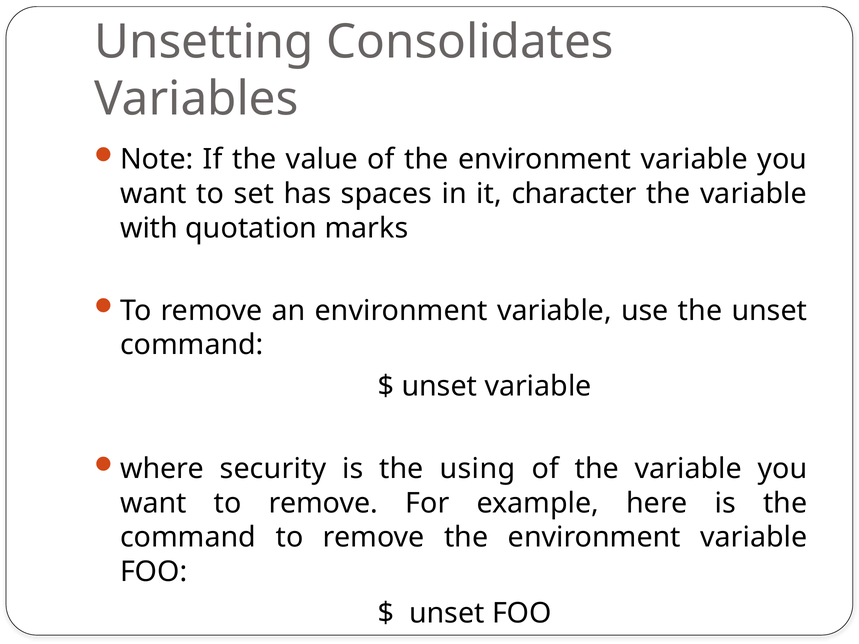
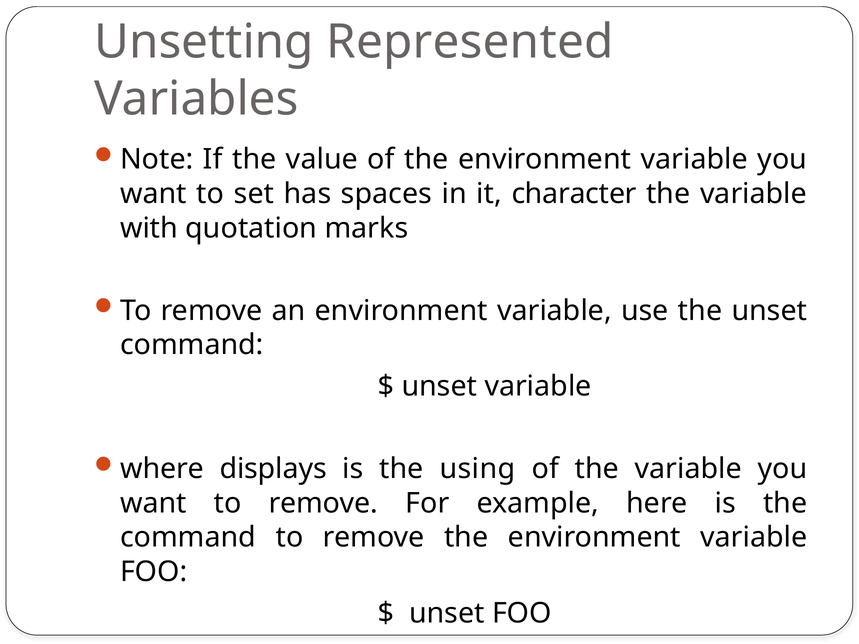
Consolidates: Consolidates -> Represented (470, 42)
security: security -> displays (273, 469)
